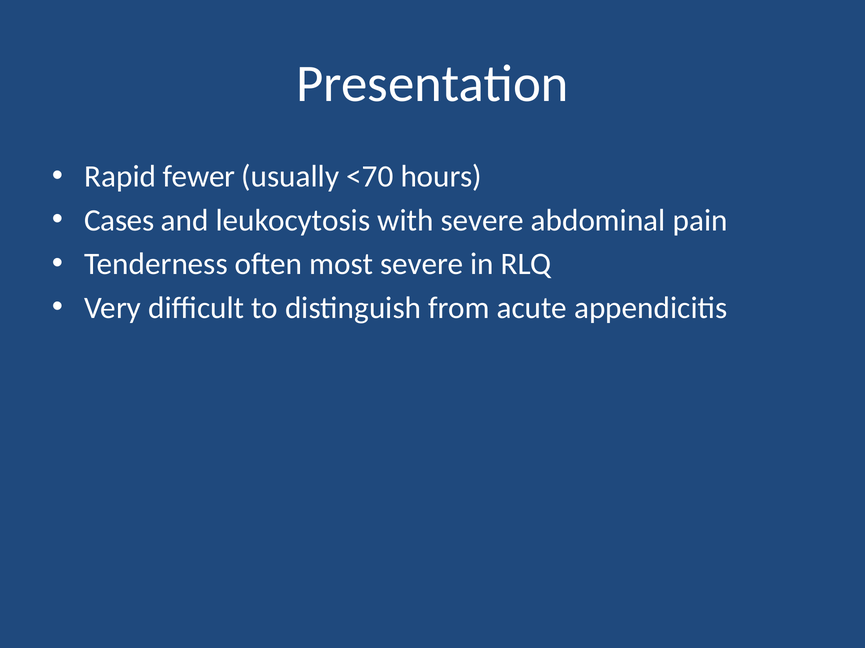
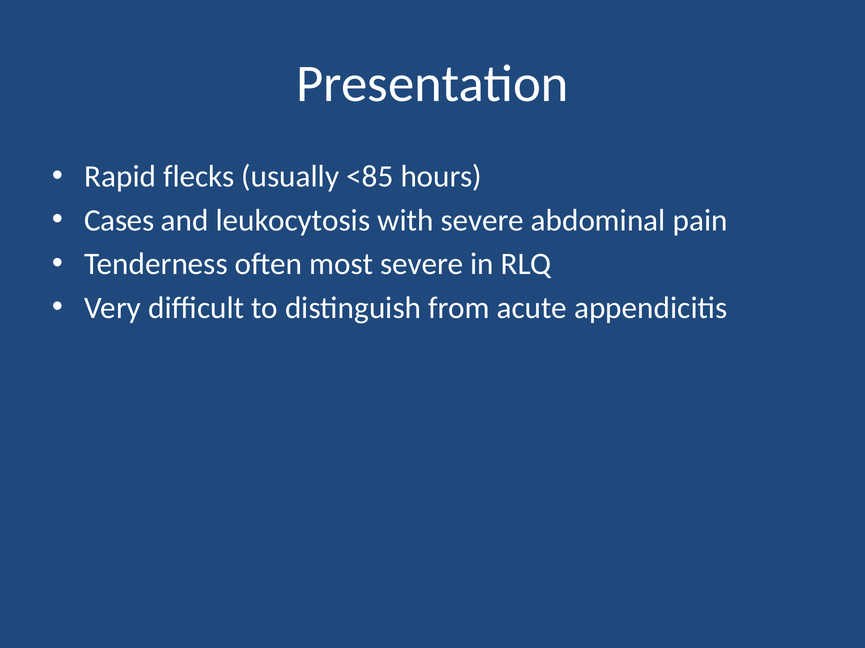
fewer: fewer -> flecks (199, 177)
<70: <70 -> <85 (370, 177)
